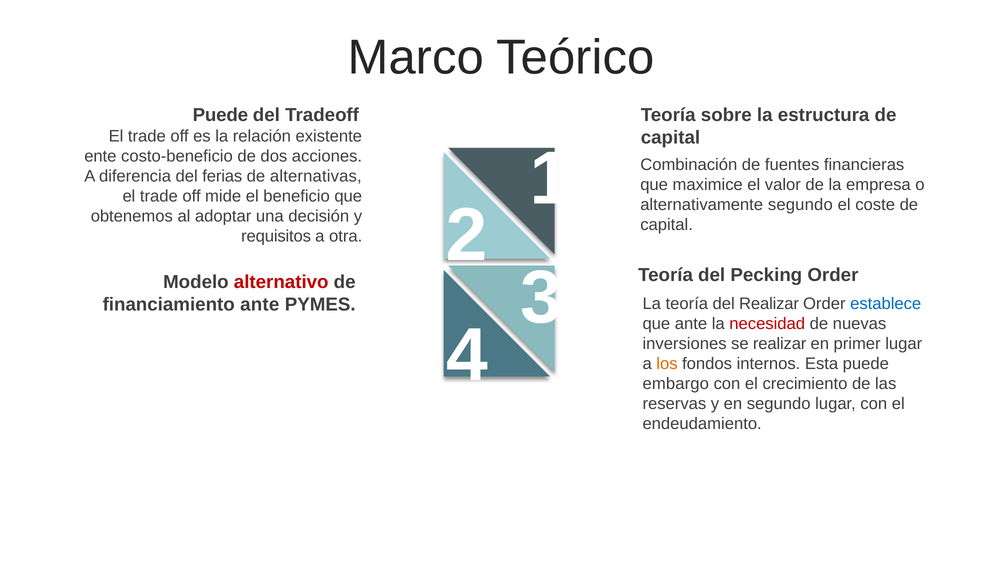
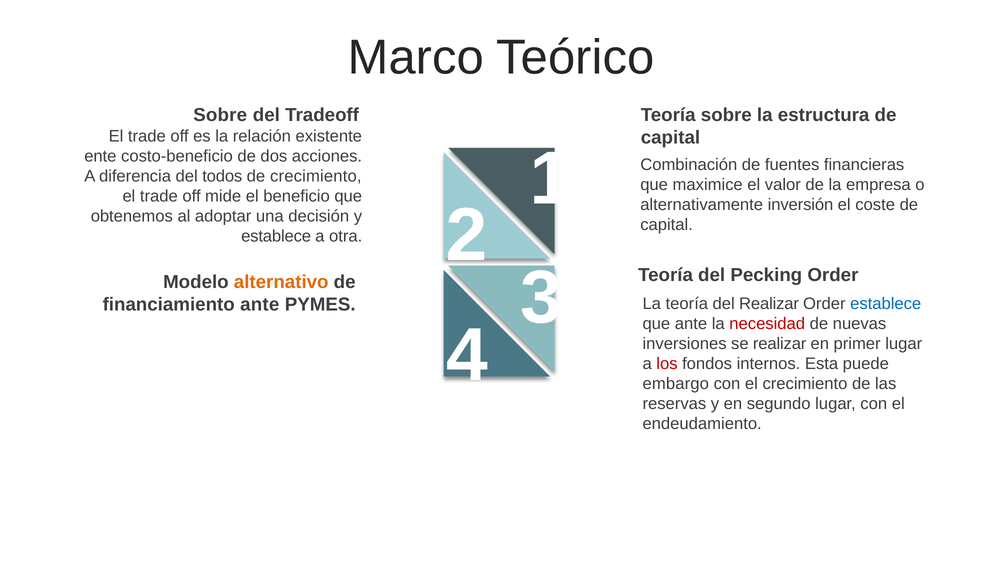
Puede: Puede -> Sobre (220, 115)
ferias: ferias -> todos (222, 176)
de alternativas: alternativas -> crecimiento (316, 176)
alternativamente segundo: segundo -> inversión (800, 205)
requisitos: requisitos -> establece (276, 236)
alternativo colour: red -> orange (281, 282)
los colour: orange -> red (667, 364)
